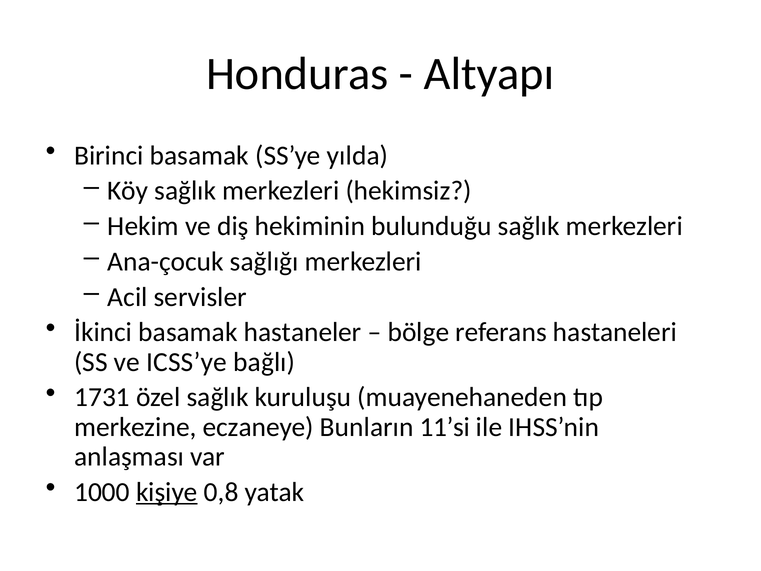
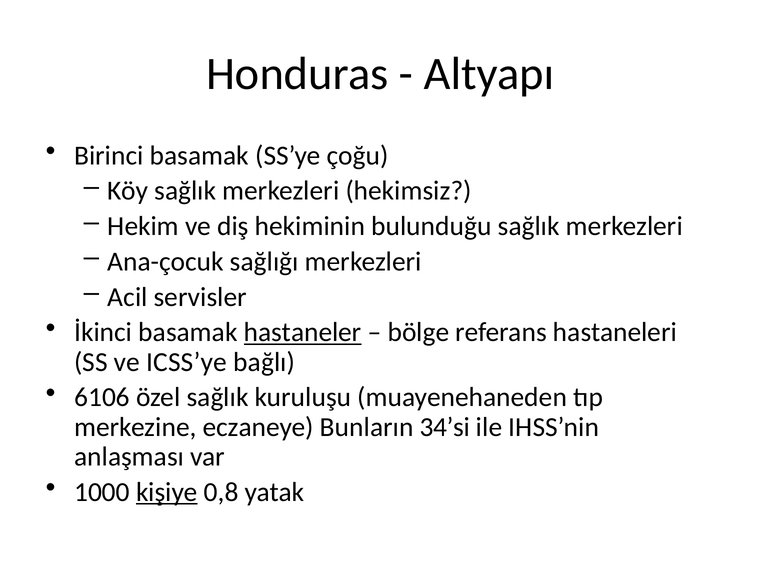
yılda: yılda -> çoğu (358, 155)
hastaneler underline: none -> present (303, 332)
1731: 1731 -> 6106 (102, 397)
11’si: 11’si -> 34’si (445, 427)
